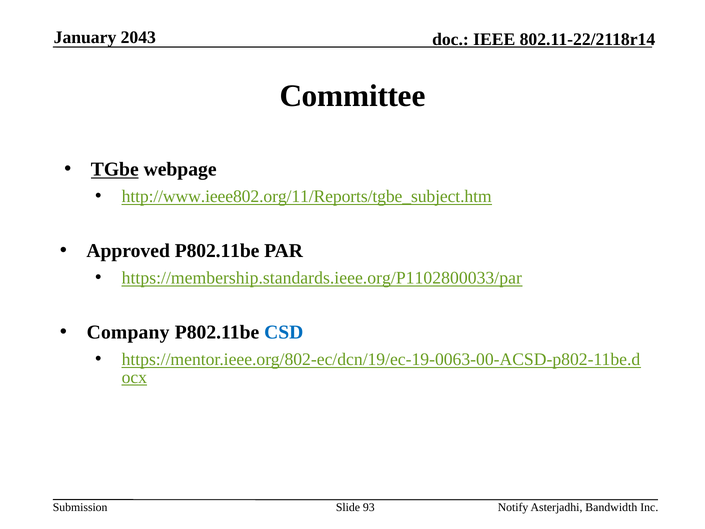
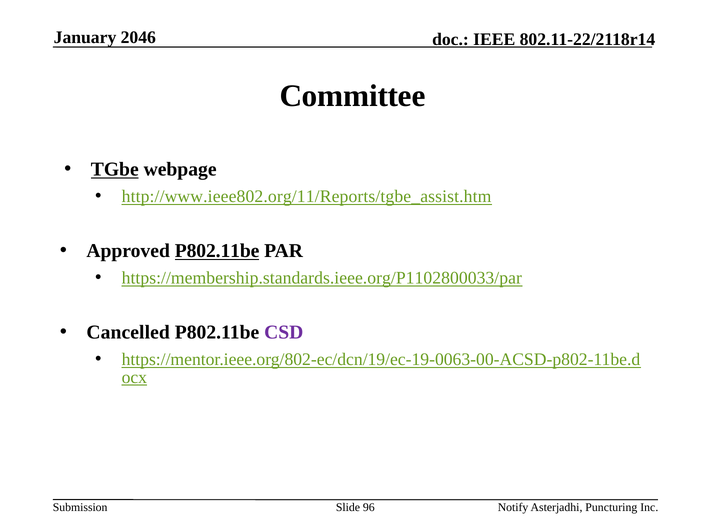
2043: 2043 -> 2046 (138, 37)
http://www.ieee802.org/11/Reports/tgbe_subject.htm: http://www.ieee802.org/11/Reports/tgbe_subject.htm -> http://www.ieee802.org/11/Reports/tgbe_assist.htm (307, 196)
P802.11be underline: none -> present (217, 251)
Company: Company -> Cancelled (128, 332)
CSD colour: blue -> purple (284, 332)
93: 93 -> 96 (369, 507)
Bandwidth: Bandwidth -> Puncturing (611, 507)
